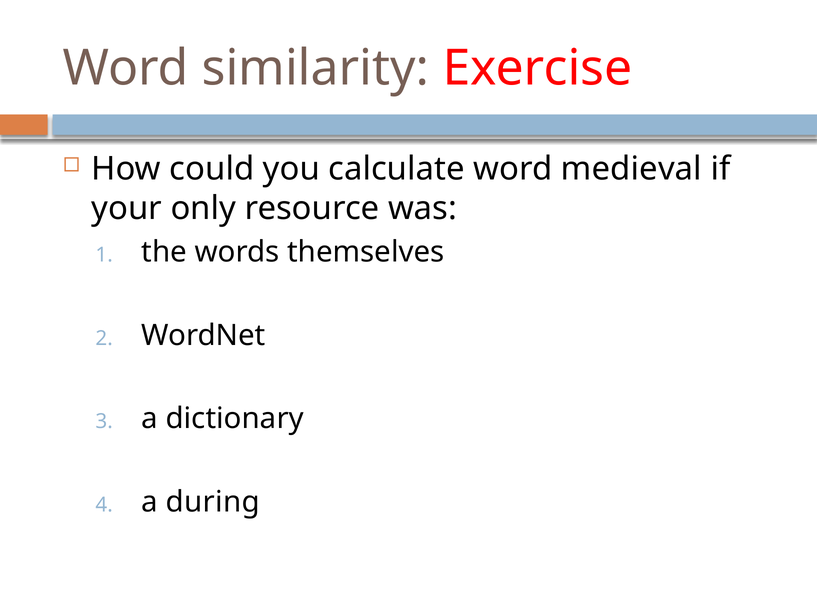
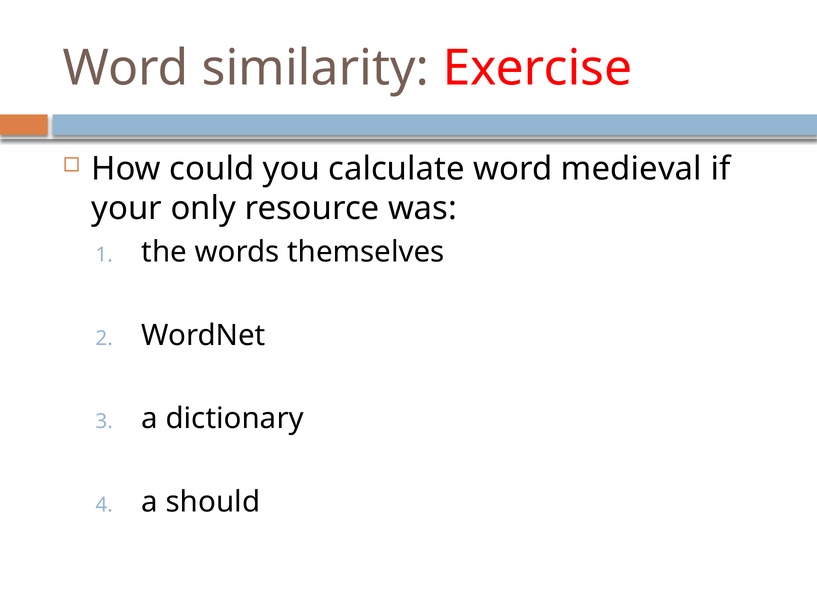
during: during -> should (213, 502)
